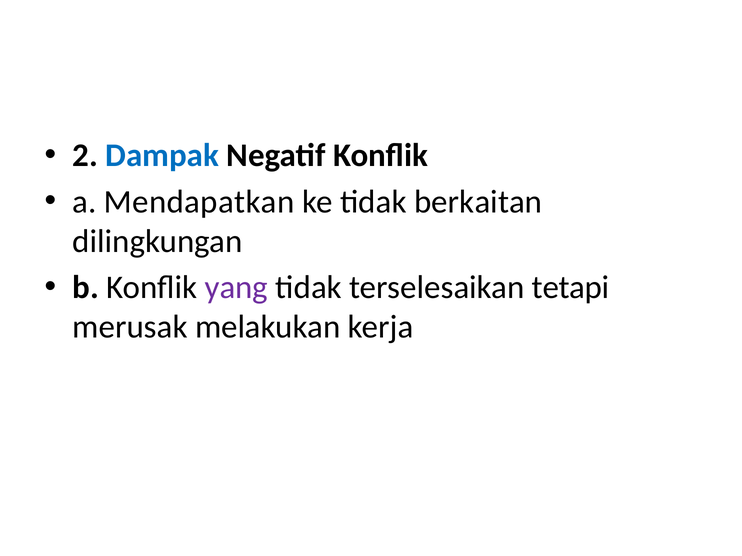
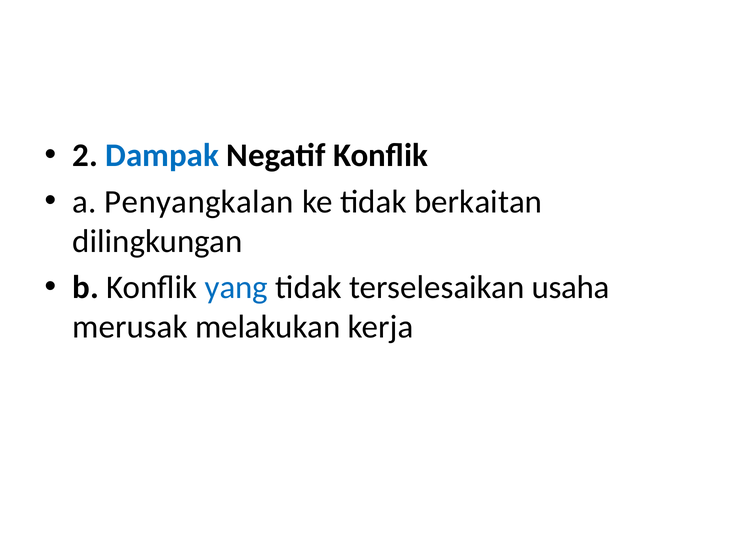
Mendapatkan: Mendapatkan -> Penyangkalan (199, 202)
yang colour: purple -> blue (236, 288)
tetapi: tetapi -> usaha (571, 288)
